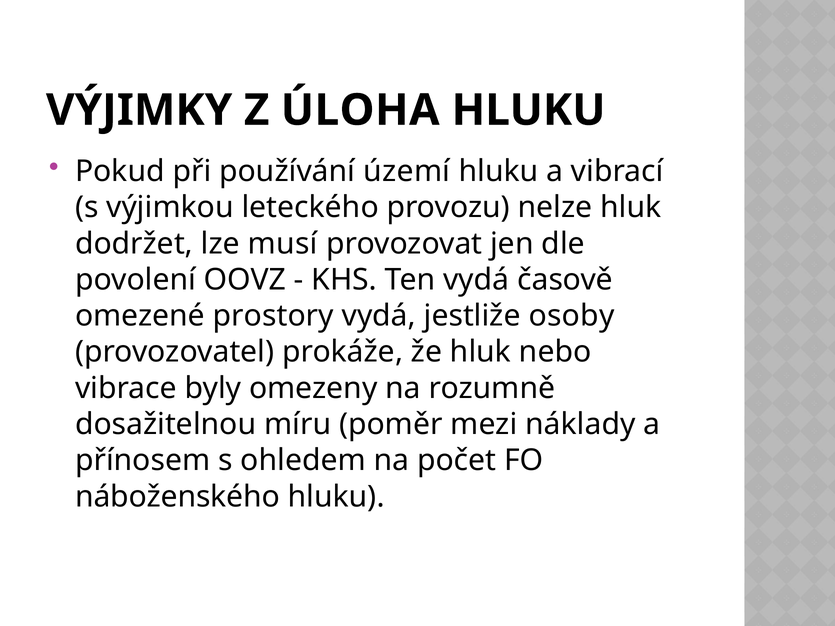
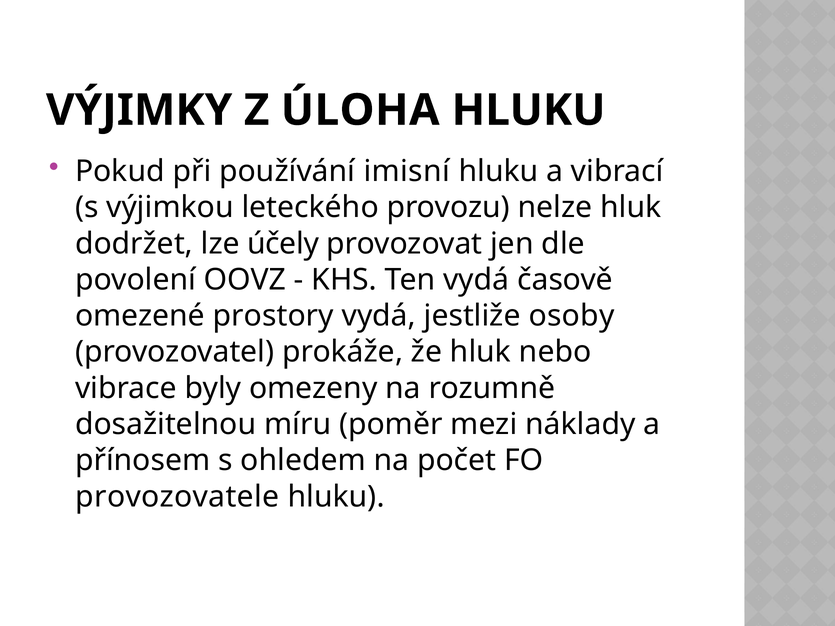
území: území -> imisní (407, 171)
musí: musí -> účely (283, 244)
náboženského: náboženského -> provozovatele (177, 497)
